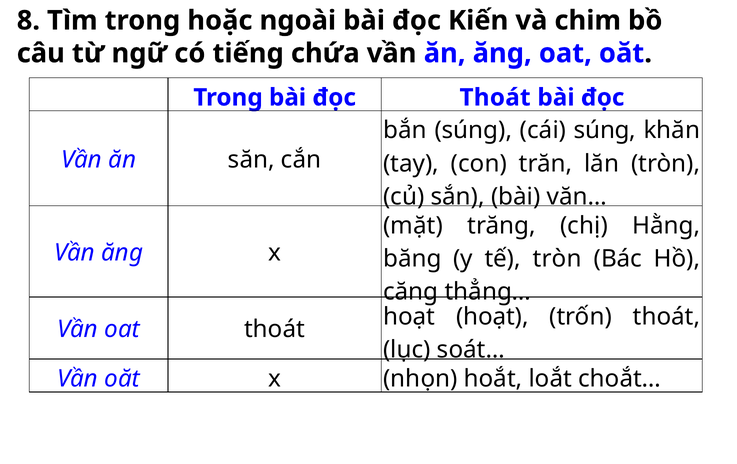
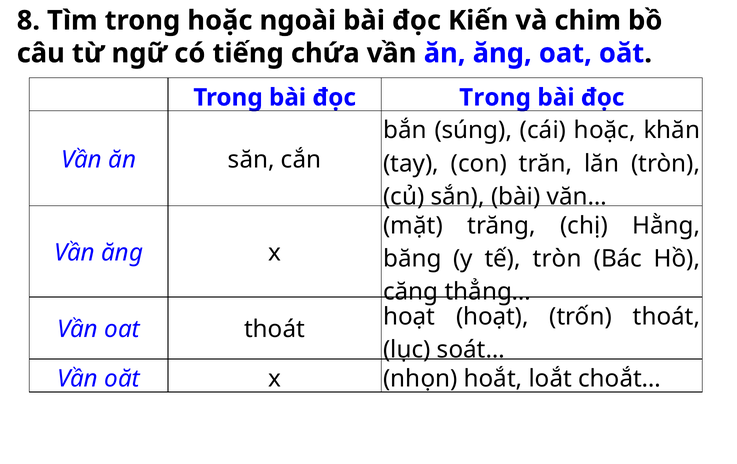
Thoát: Thoát -> Trong (495, 98)
cái súng: súng -> hoặc (605, 130)
